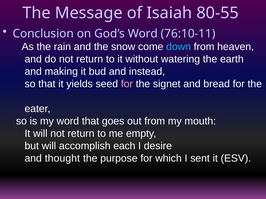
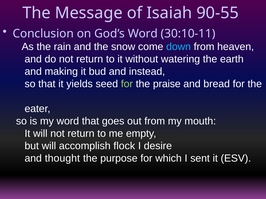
80-55: 80-55 -> 90-55 (218, 13)
76:10-11: 76:10-11 -> 30:10-11 (188, 34)
for colour: pink -> light green (127, 84)
signet: signet -> praise (167, 84)
each: each -> flock (124, 146)
